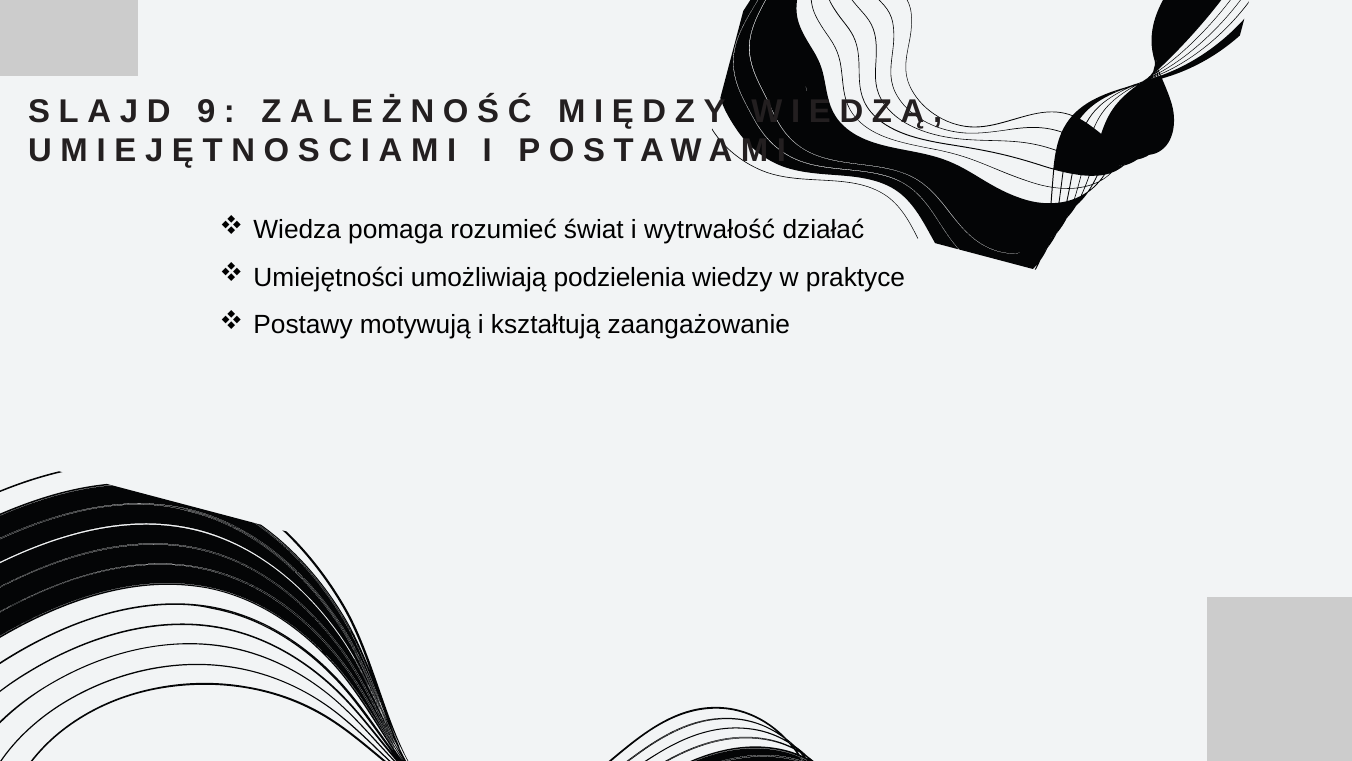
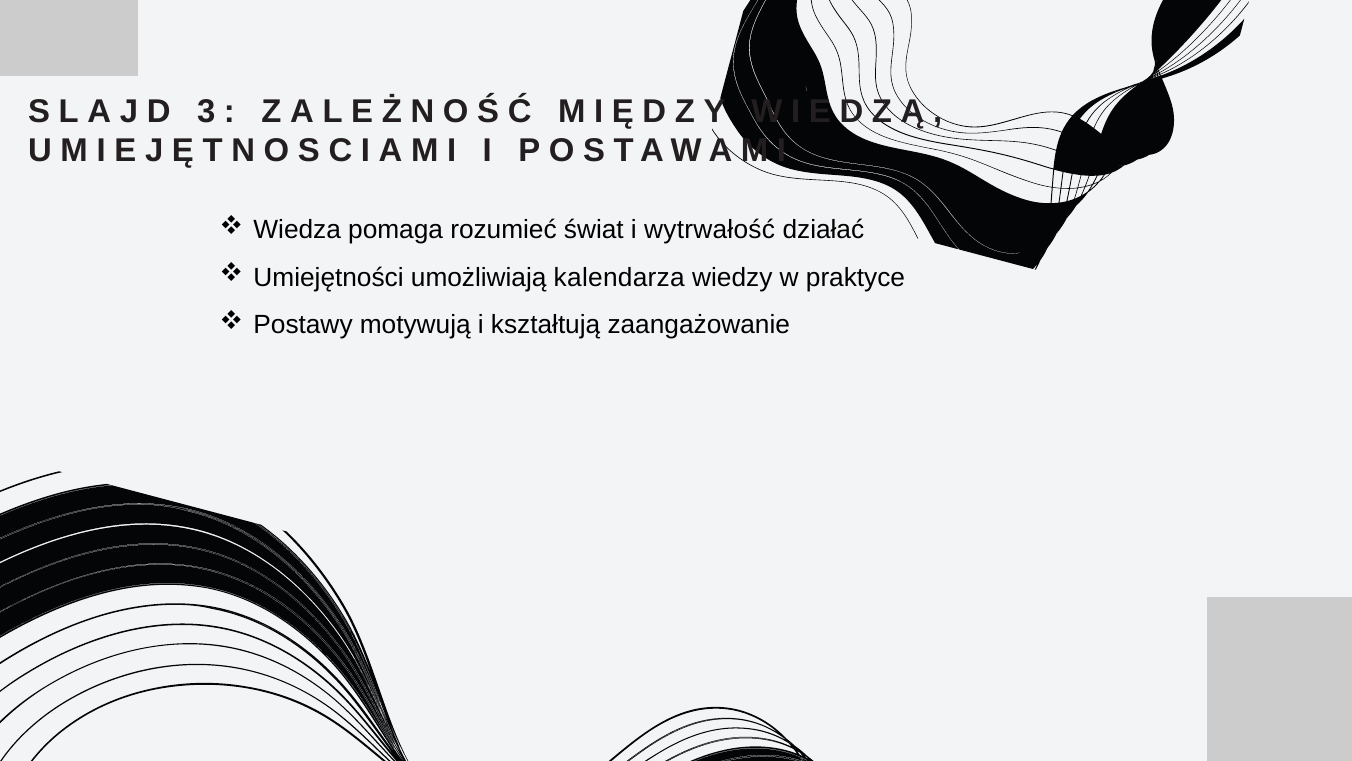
9: 9 -> 3 (206, 111)
podzielenia: podzielenia -> kalendarza (619, 277)
